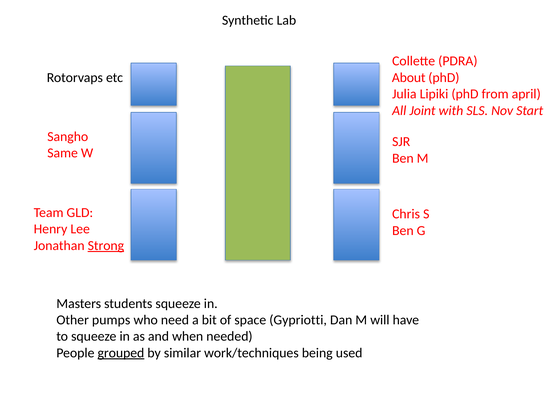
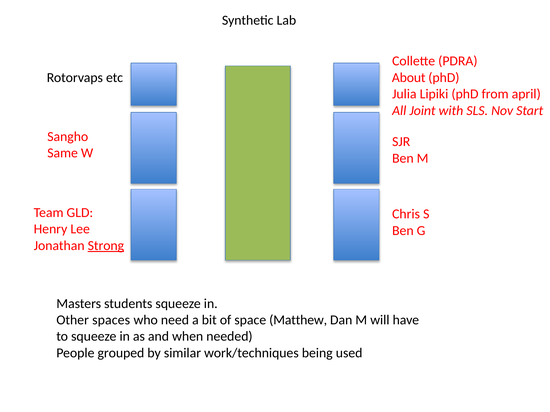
pumps: pumps -> spaces (111, 320)
Gypriotti: Gypriotti -> Matthew (298, 320)
grouped underline: present -> none (121, 353)
